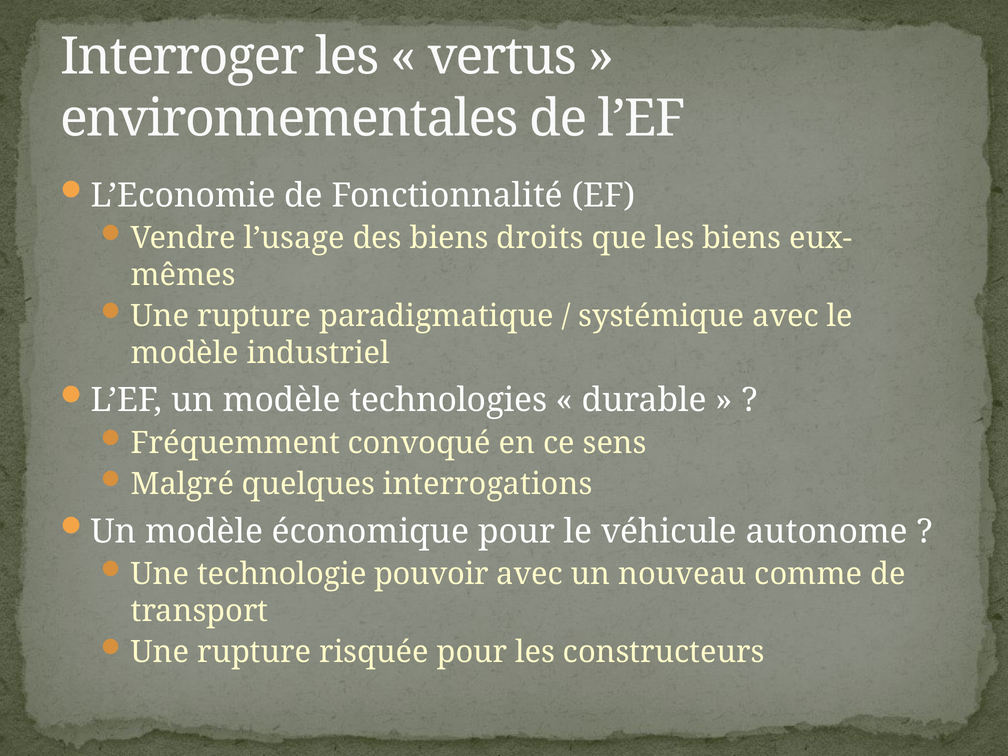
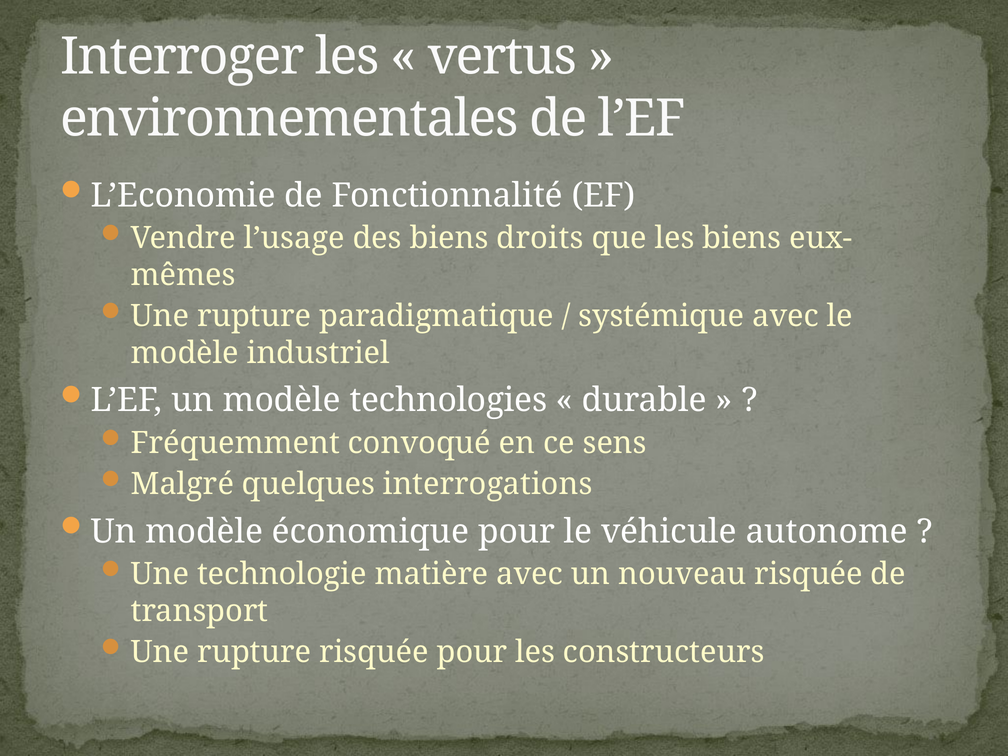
pouvoir: pouvoir -> matière (431, 574)
nouveau comme: comme -> risquée (809, 574)
